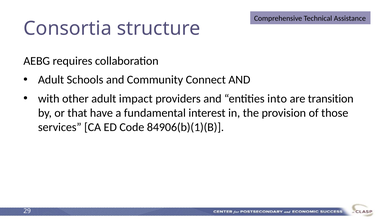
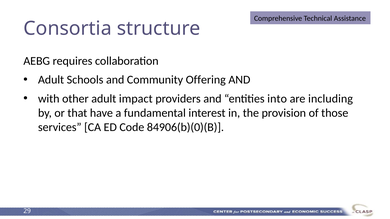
Connect: Connect -> Offering (206, 80)
transition: transition -> including (331, 99)
84906(b)(1)(B: 84906(b)(1)(B -> 84906(b)(0)(B (185, 127)
